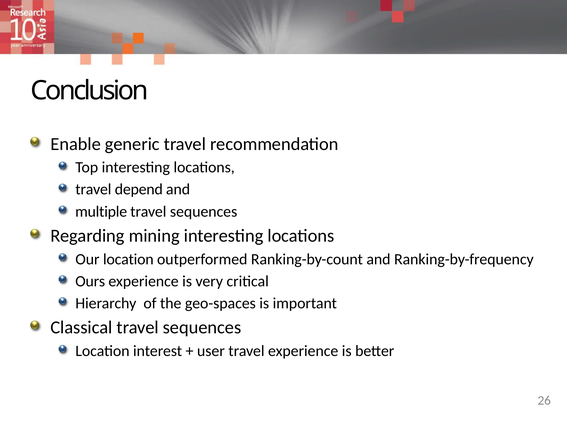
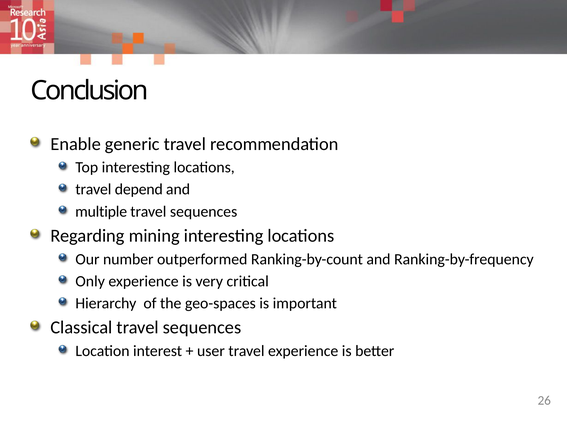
Our location: location -> number (128, 259)
Ours: Ours -> Only (90, 281)
